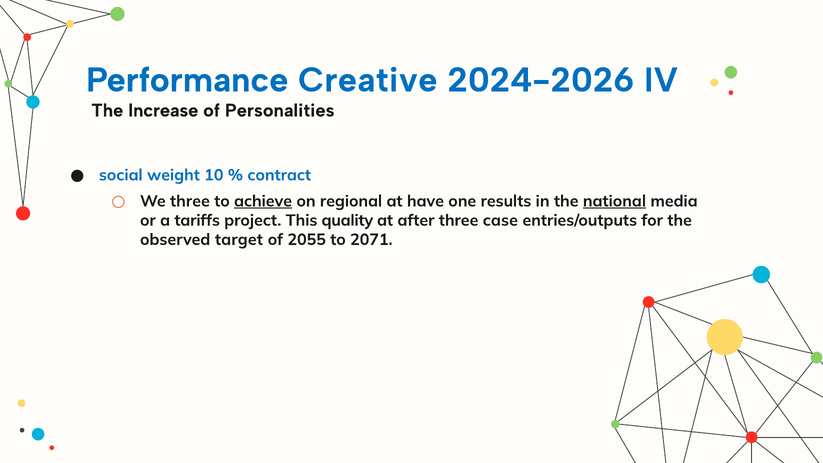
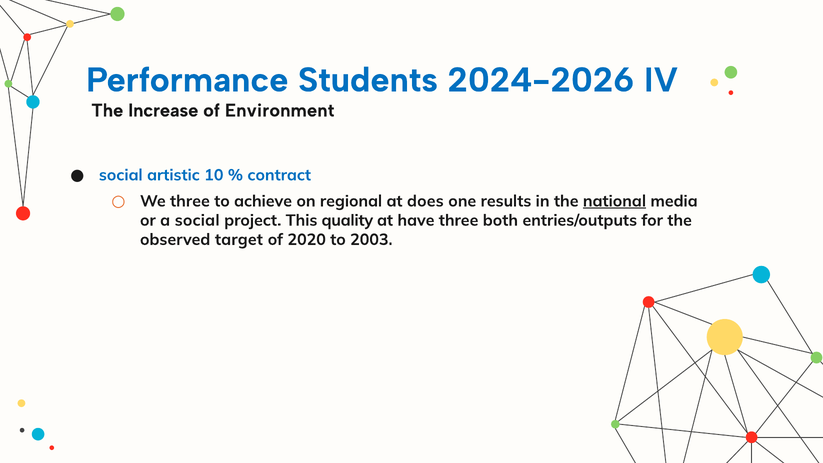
Creative: Creative -> Students (368, 80)
Personalities: Personalities -> Environment (280, 110)
weight: weight -> artistic (173, 175)
achieve underline: present -> none (263, 201)
have: have -> does (425, 201)
a tariffs: tariffs -> social (197, 220)
after: after -> have (416, 220)
case: case -> both (500, 220)
2055: 2055 -> 2020 (307, 240)
2071: 2071 -> 2003 (371, 240)
